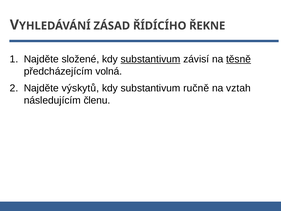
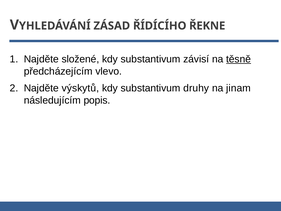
substantivum underline: present -> none (151, 59)
volná: volná -> vlevo (109, 71)
ručně: ručně -> druhy (196, 88)
vztah: vztah -> jinam (238, 88)
členu: členu -> popis (97, 100)
